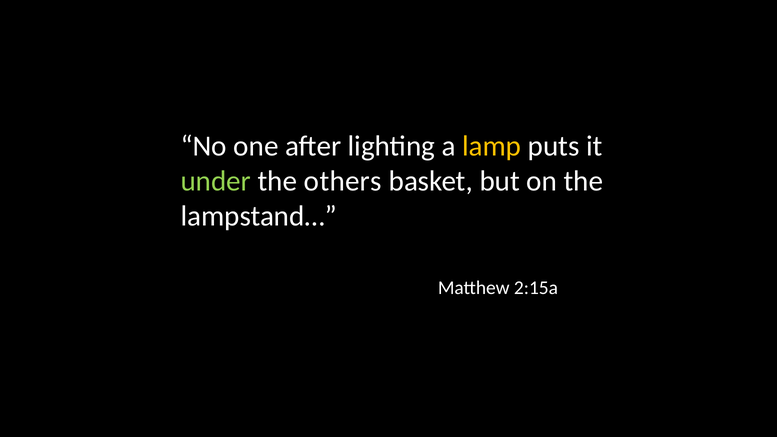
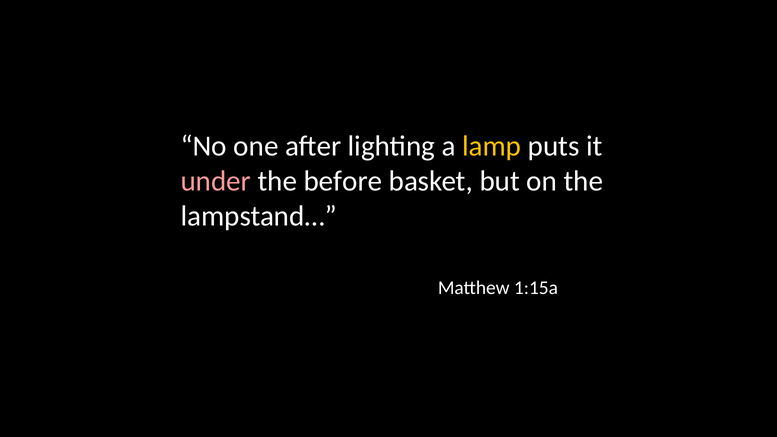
under colour: light green -> pink (216, 181)
others: others -> before (343, 181)
2:15a: 2:15a -> 1:15a (536, 288)
